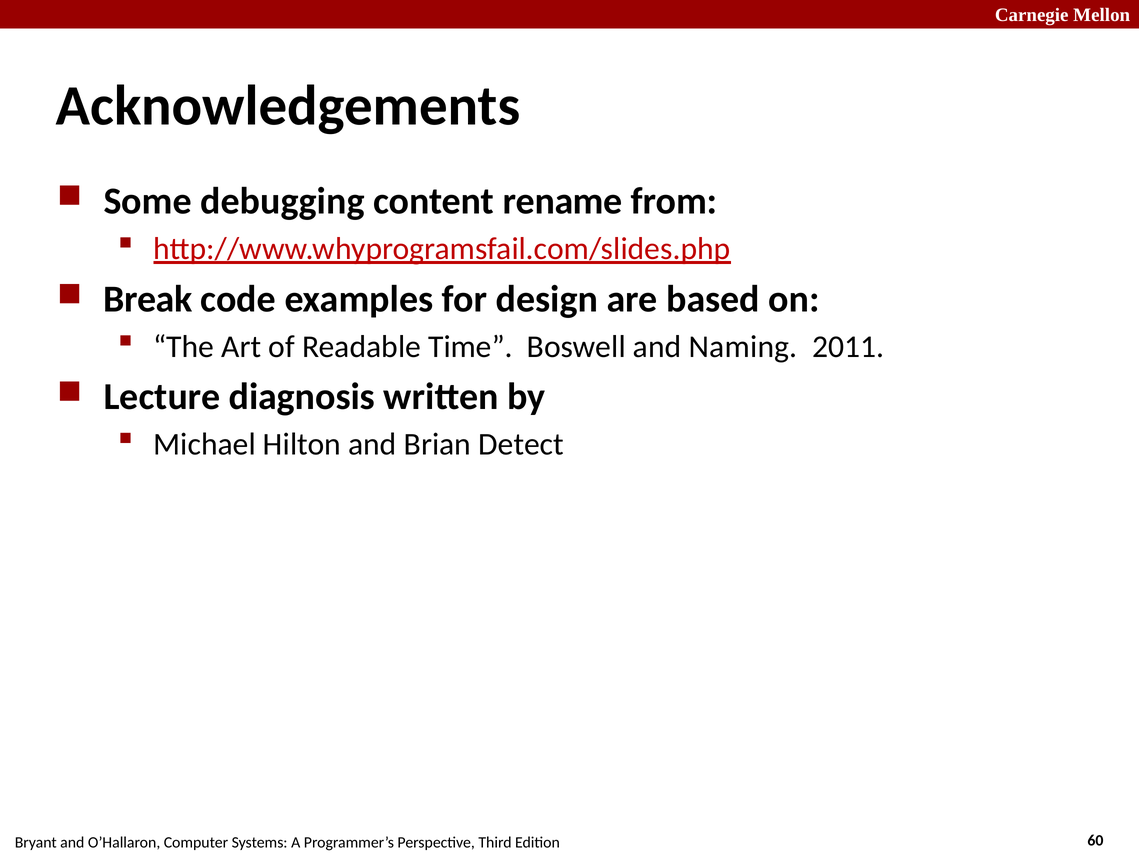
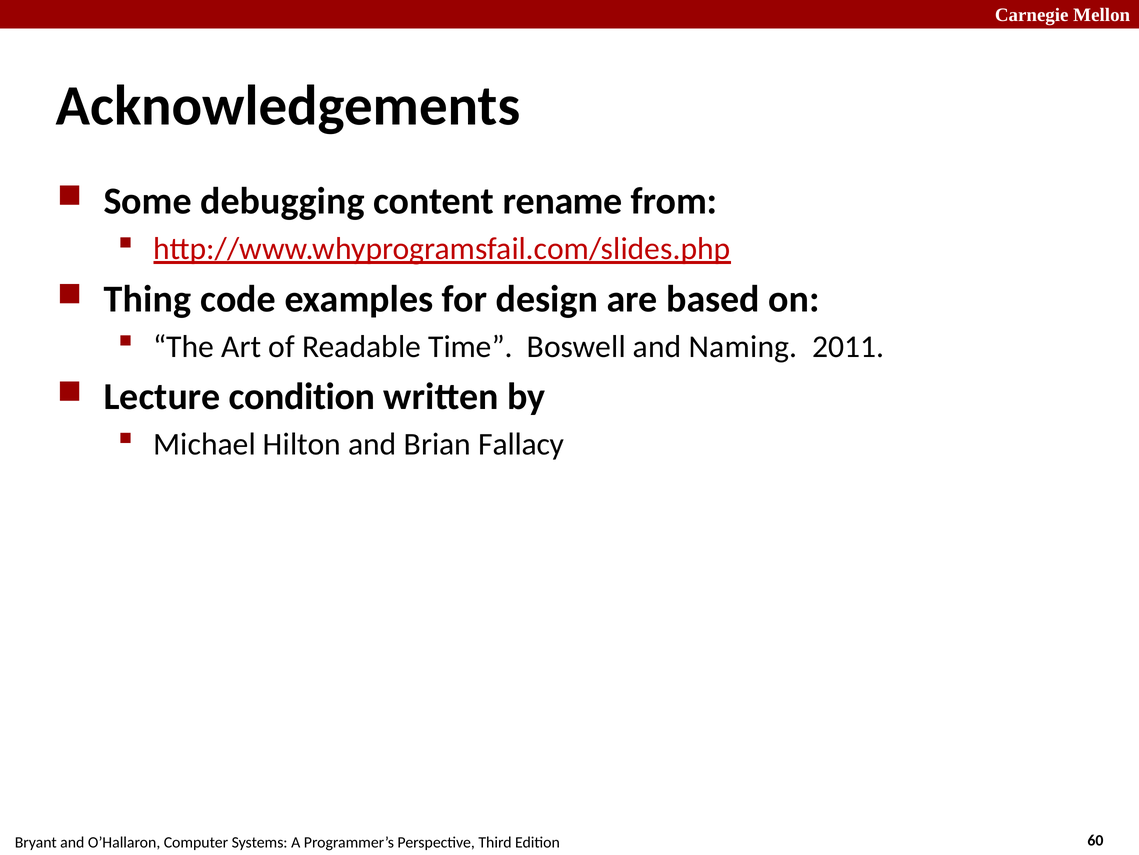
Break: Break -> Thing (148, 299)
diagnosis: diagnosis -> condition (302, 396)
Detect: Detect -> Fallacy (521, 444)
